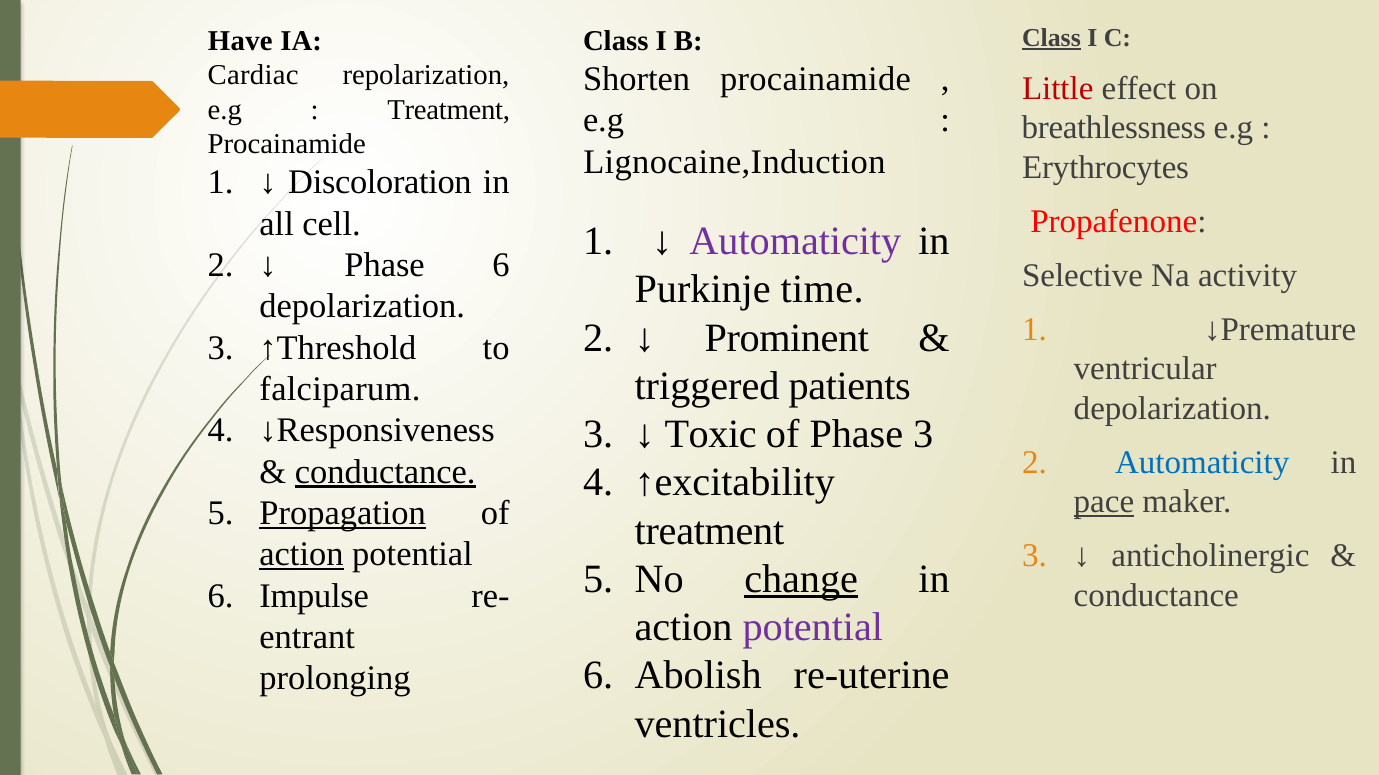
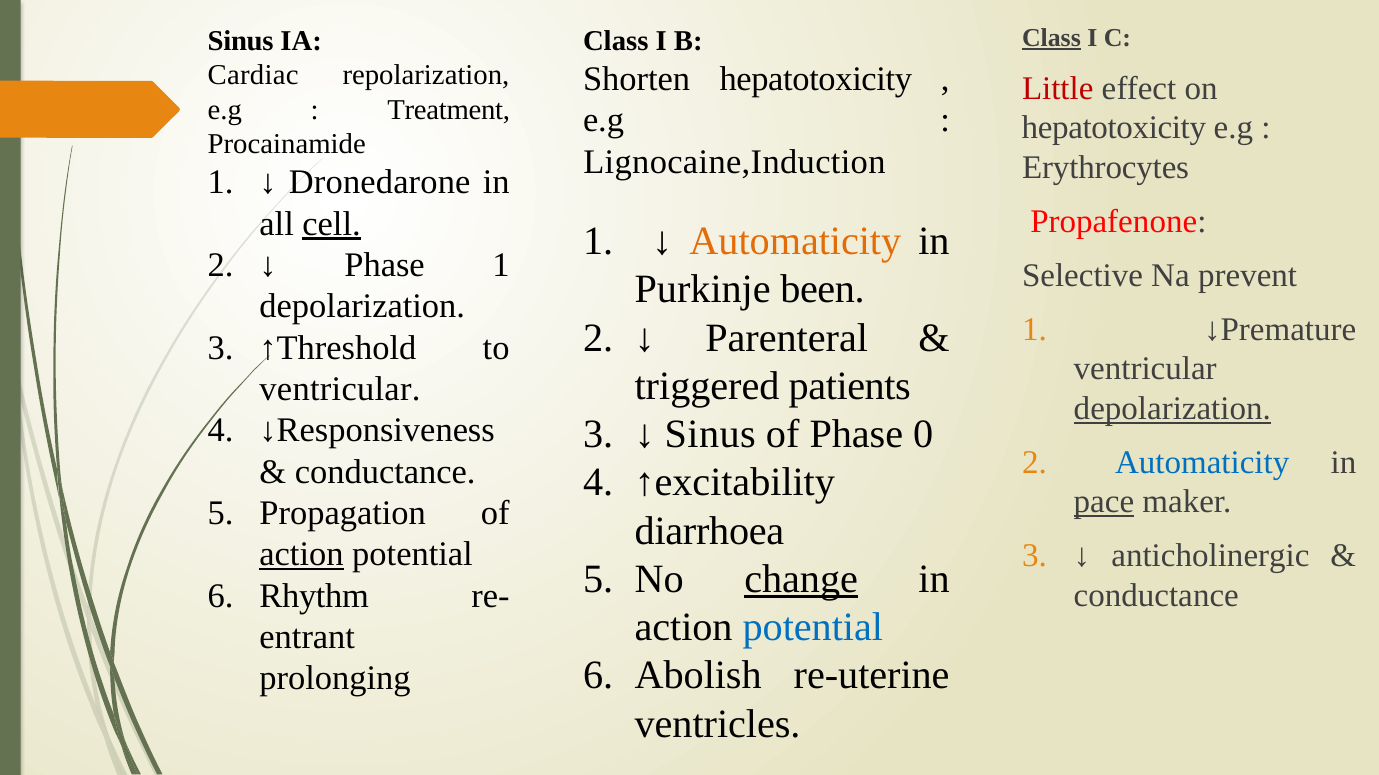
Have: Have -> Sinus (241, 41)
Shorten procainamide: procainamide -> hepatotoxicity (816, 79)
breathlessness: breathlessness -> hepatotoxicity (1114, 128)
Discoloration: Discoloration -> Dronedarone (380, 183)
cell underline: none -> present (332, 224)
Automaticity colour: purple -> orange (795, 241)
Phase 6: 6 -> 1 (501, 265)
activity: activity -> prevent (1248, 275)
time: time -> been (822, 290)
Prominent: Prominent -> Parenteral (787, 338)
falciparum: falciparum -> ventricular (340, 389)
depolarization underline: none -> present (1172, 409)
Toxic: Toxic -> Sinus (710, 435)
Phase 3: 3 -> 0 (923, 435)
conductance underline: present -> none (385, 472)
Propagation underline: present -> none (343, 513)
treatment: treatment -> diarrhoea (709, 531)
Impulse: Impulse -> Rhythm (314, 596)
potential colour: purple -> blue (813, 628)
